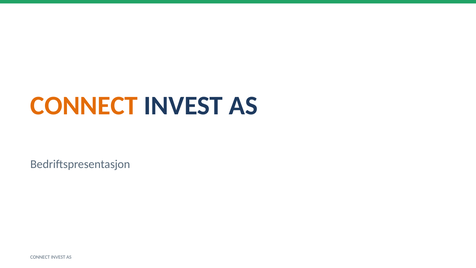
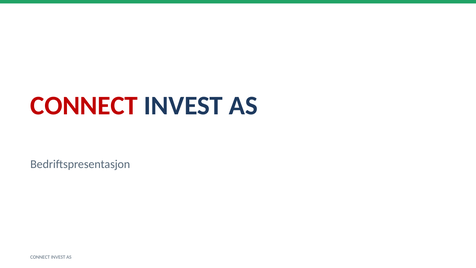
CONNECT colour: orange -> red (84, 106)
